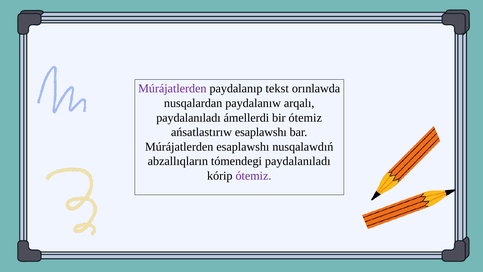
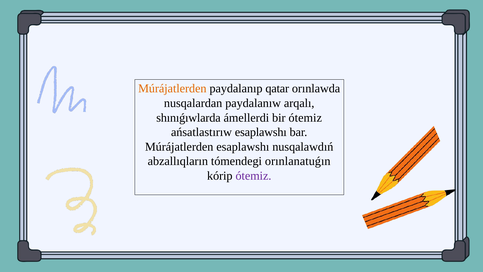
Múrájatlerden colour: purple -> orange (172, 89)
tekst: tekst -> qatar (277, 89)
paydalanıladı: paydalanıladı -> shınıǵıwlarda (188, 118)
tómendegi paydalanıladı: paydalanıladı -> orınlanatuǵın (298, 161)
